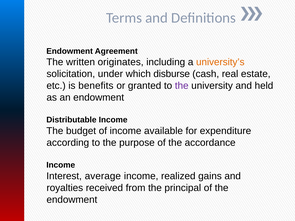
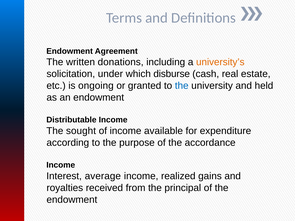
originates: originates -> donations (121, 62)
benefits: benefits -> ongoing (96, 86)
the colour: purple -> blue (182, 86)
budget: budget -> sought (81, 131)
